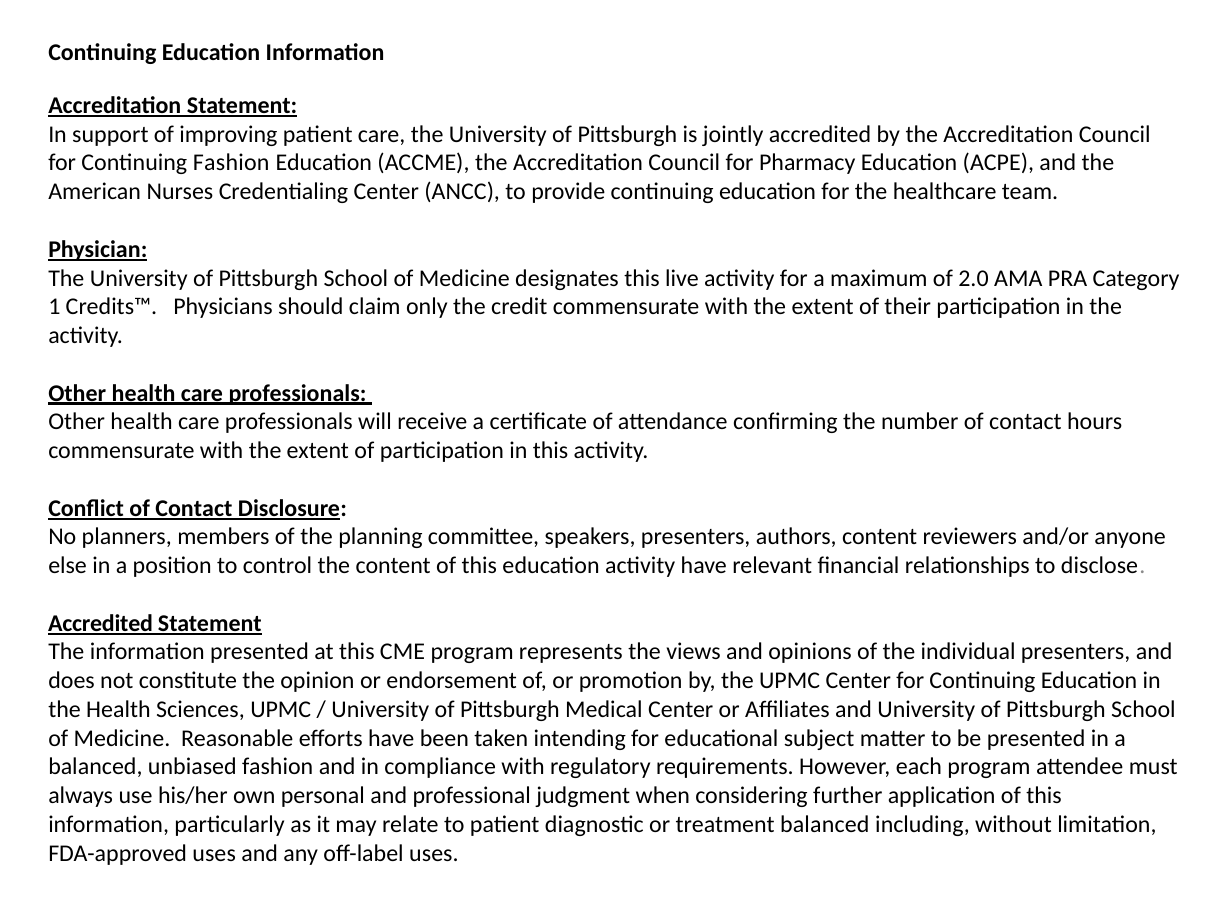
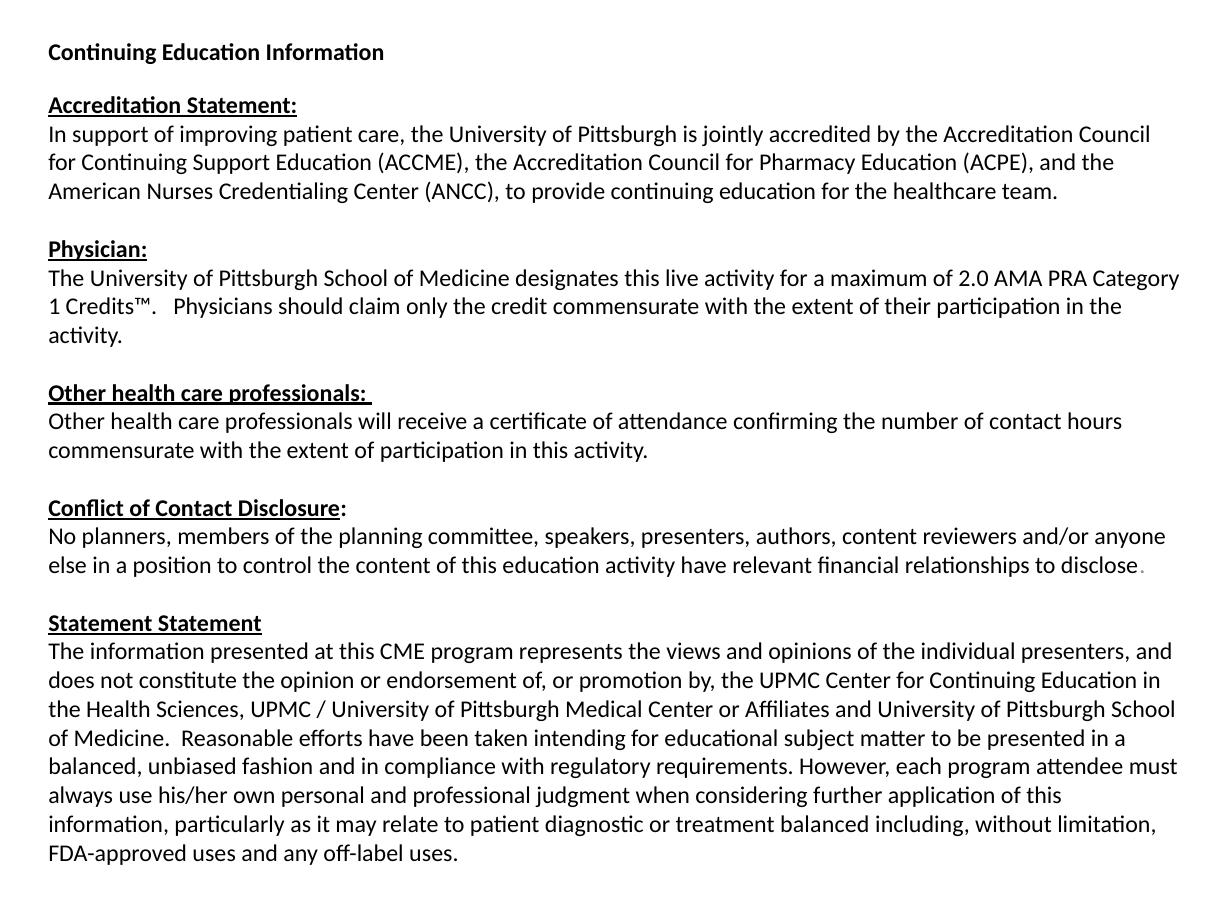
Continuing Fashion: Fashion -> Support (231, 163)
Accredited: Accredited -> Statement (100, 623)
